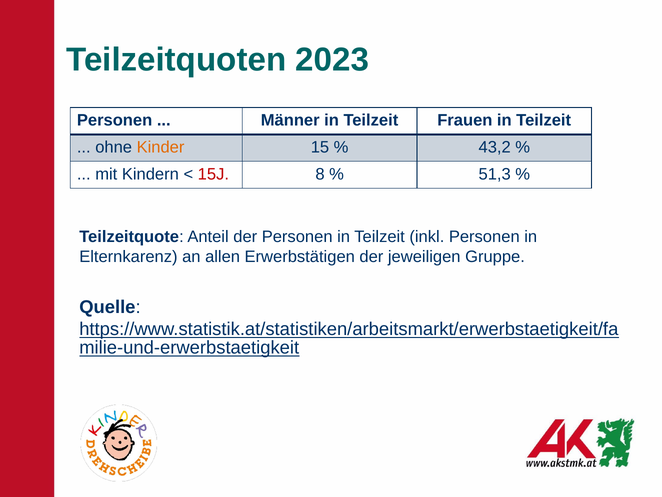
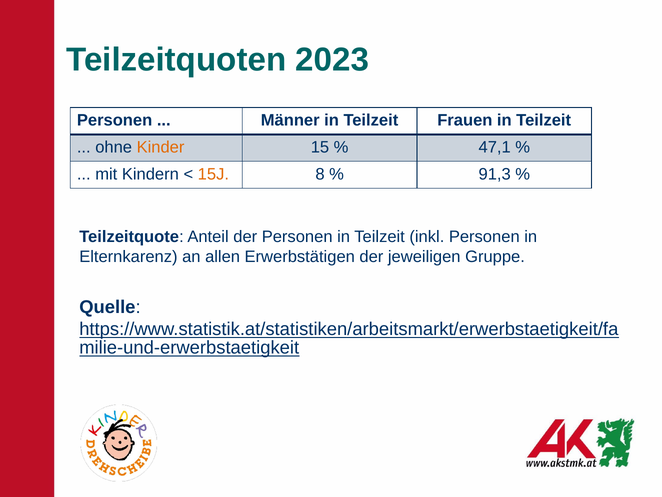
43,2: 43,2 -> 47,1 (495, 147)
15J colour: red -> orange (213, 174)
51,3: 51,3 -> 91,3 (495, 174)
